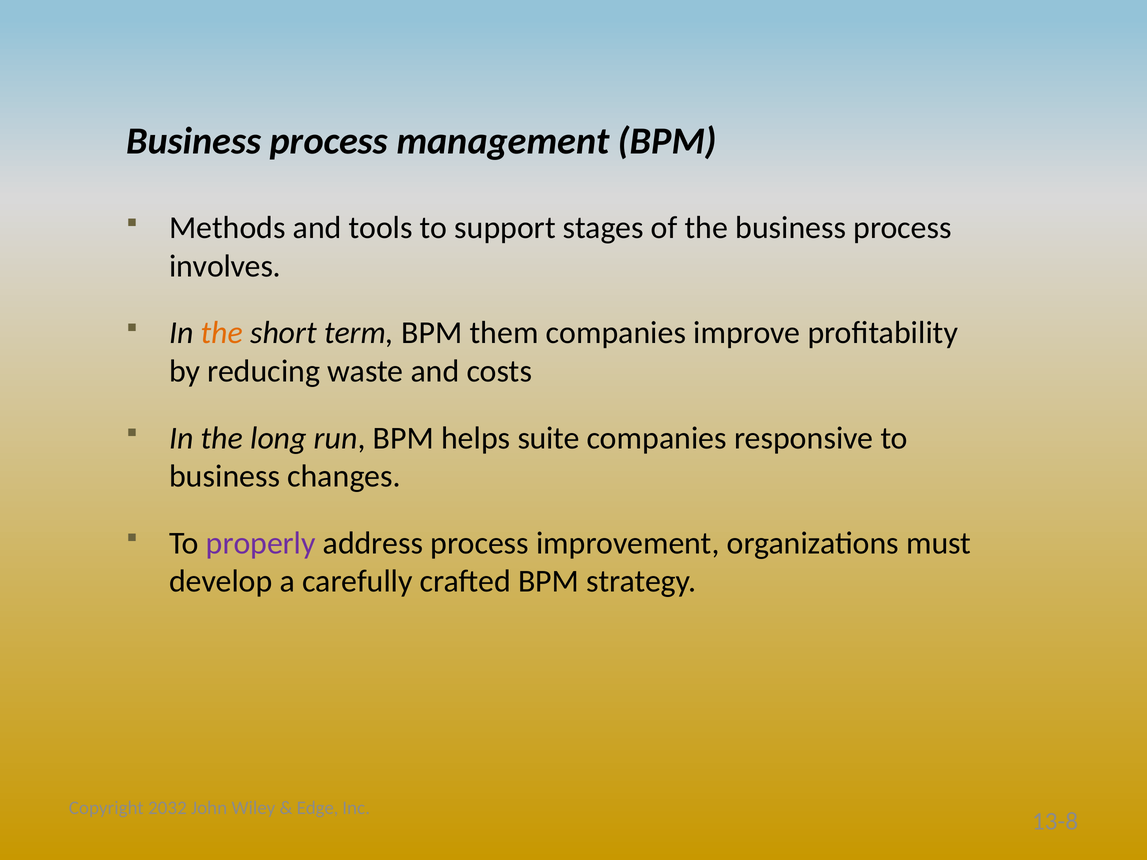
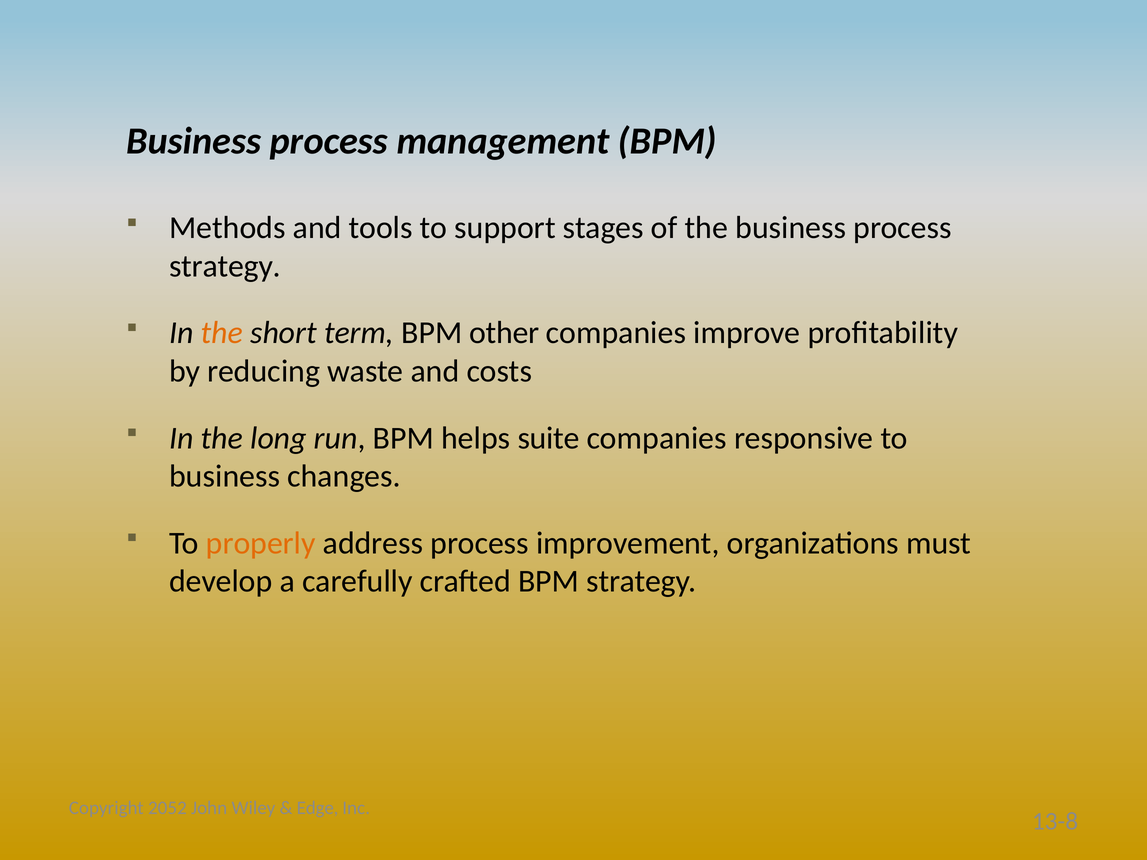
involves: involves -> strategy (225, 266)
them: them -> other (504, 333)
properly colour: purple -> orange (261, 543)
2032: 2032 -> 2052 (167, 808)
